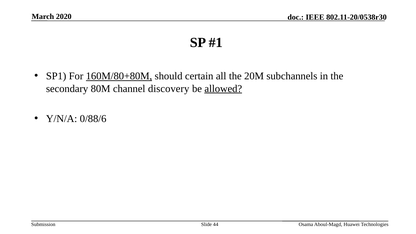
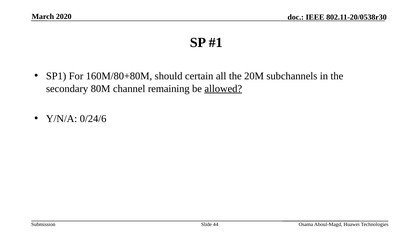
160M/80+80M underline: present -> none (119, 76)
discovery: discovery -> remaining (169, 89)
0/88/6: 0/88/6 -> 0/24/6 (93, 119)
